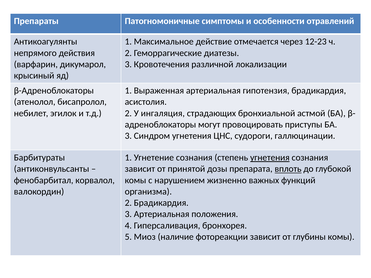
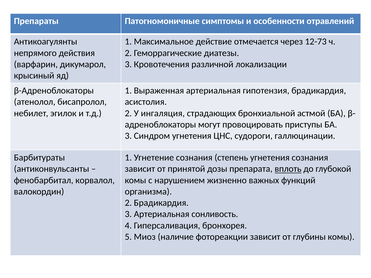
12-23: 12-23 -> 12-73 (316, 42)
угнетения underline: present -> none (270, 158)
положения: положения -> сонливость (215, 214)
